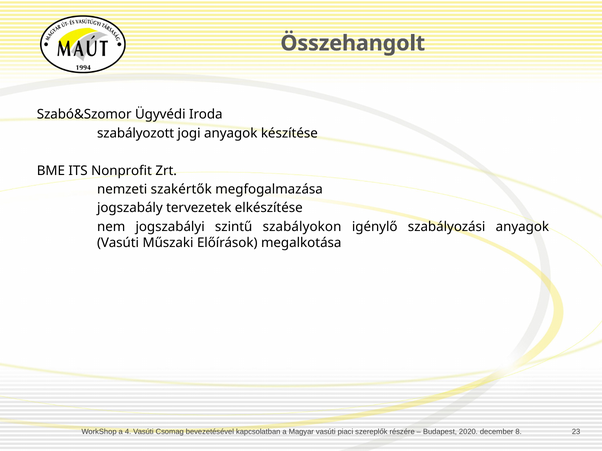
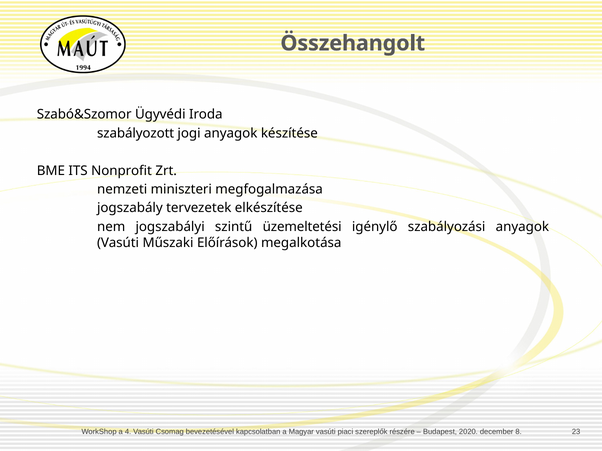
szakértők: szakértők -> miniszteri (181, 190)
szabályokon: szabályokon -> üzemeltetési (302, 227)
